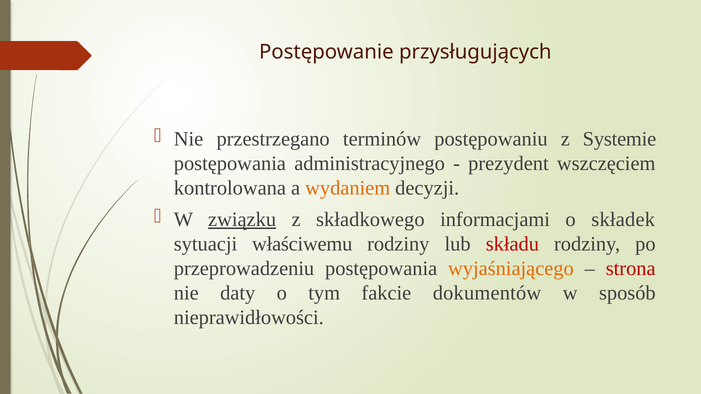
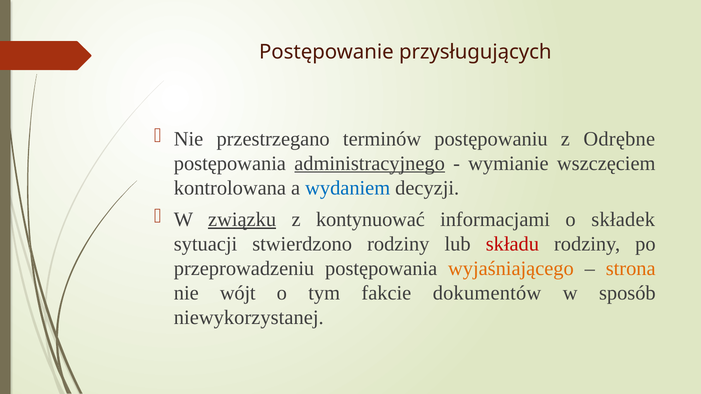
Systemie: Systemie -> Odrębne (619, 139)
administracyjnego underline: none -> present (370, 163)
prezydent: prezydent -> wymianie (508, 163)
wydaniem colour: orange -> blue (348, 188)
składkowego: składkowego -> kontynuować (370, 220)
właściwemu: właściwemu -> stwierdzono (302, 244)
strona colour: red -> orange (631, 269)
daty: daty -> wójt (238, 293)
nieprawidłowości: nieprawidłowości -> niewykorzystanej (249, 318)
